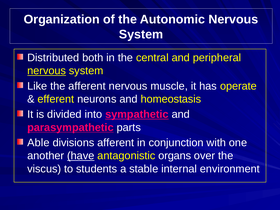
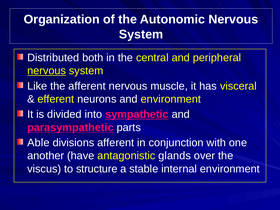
operate: operate -> visceral (238, 86)
and homeostasis: homeostasis -> environment (171, 99)
have underline: present -> none (81, 156)
organs: organs -> glands (175, 156)
students: students -> structure (97, 169)
